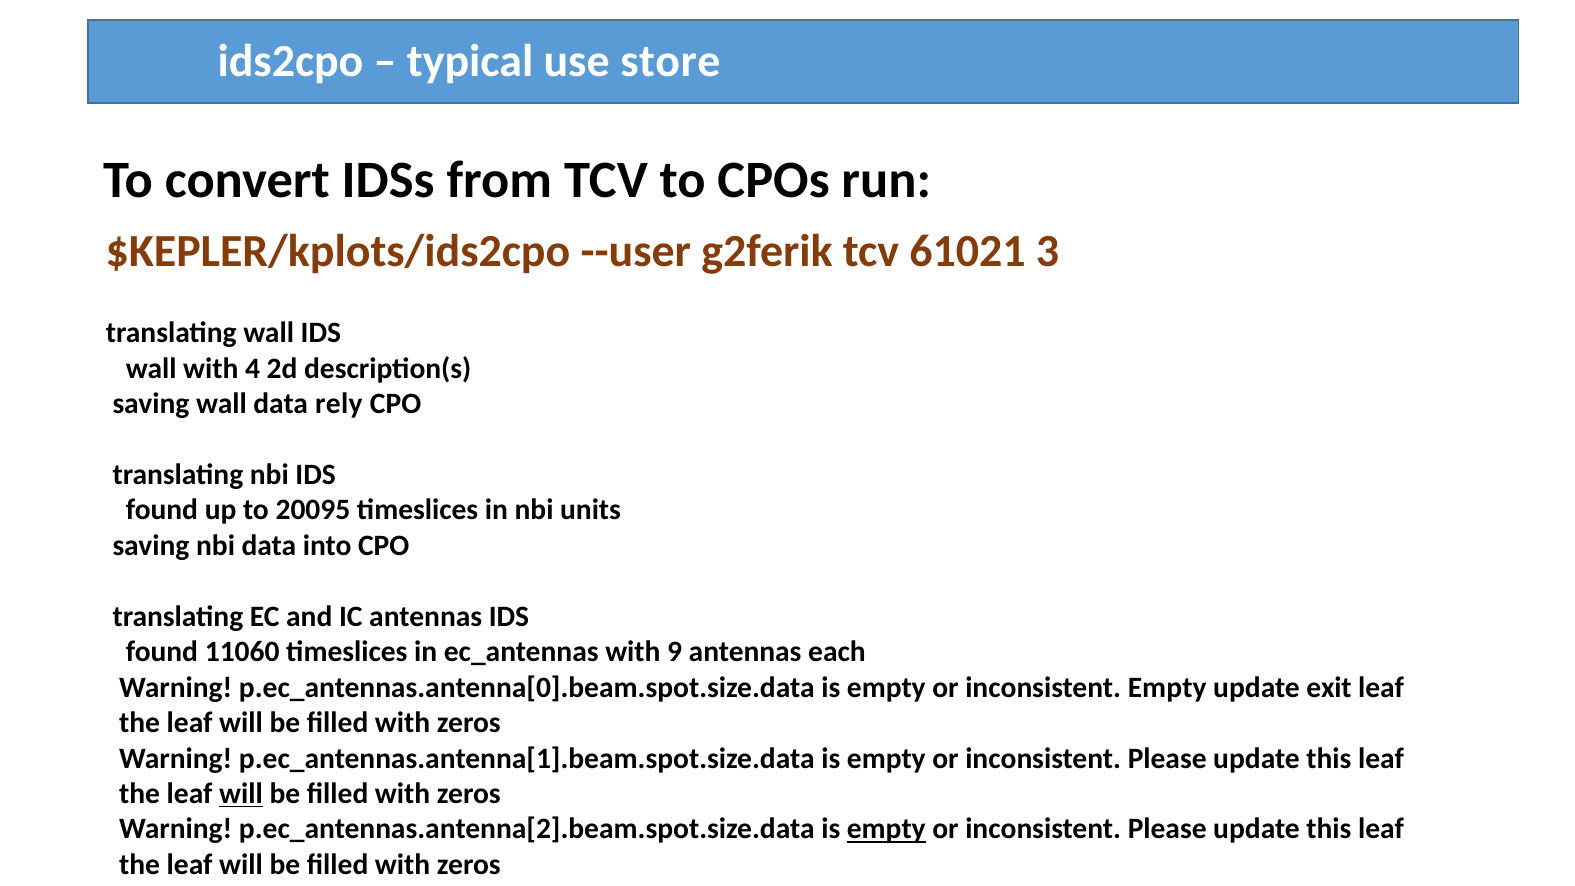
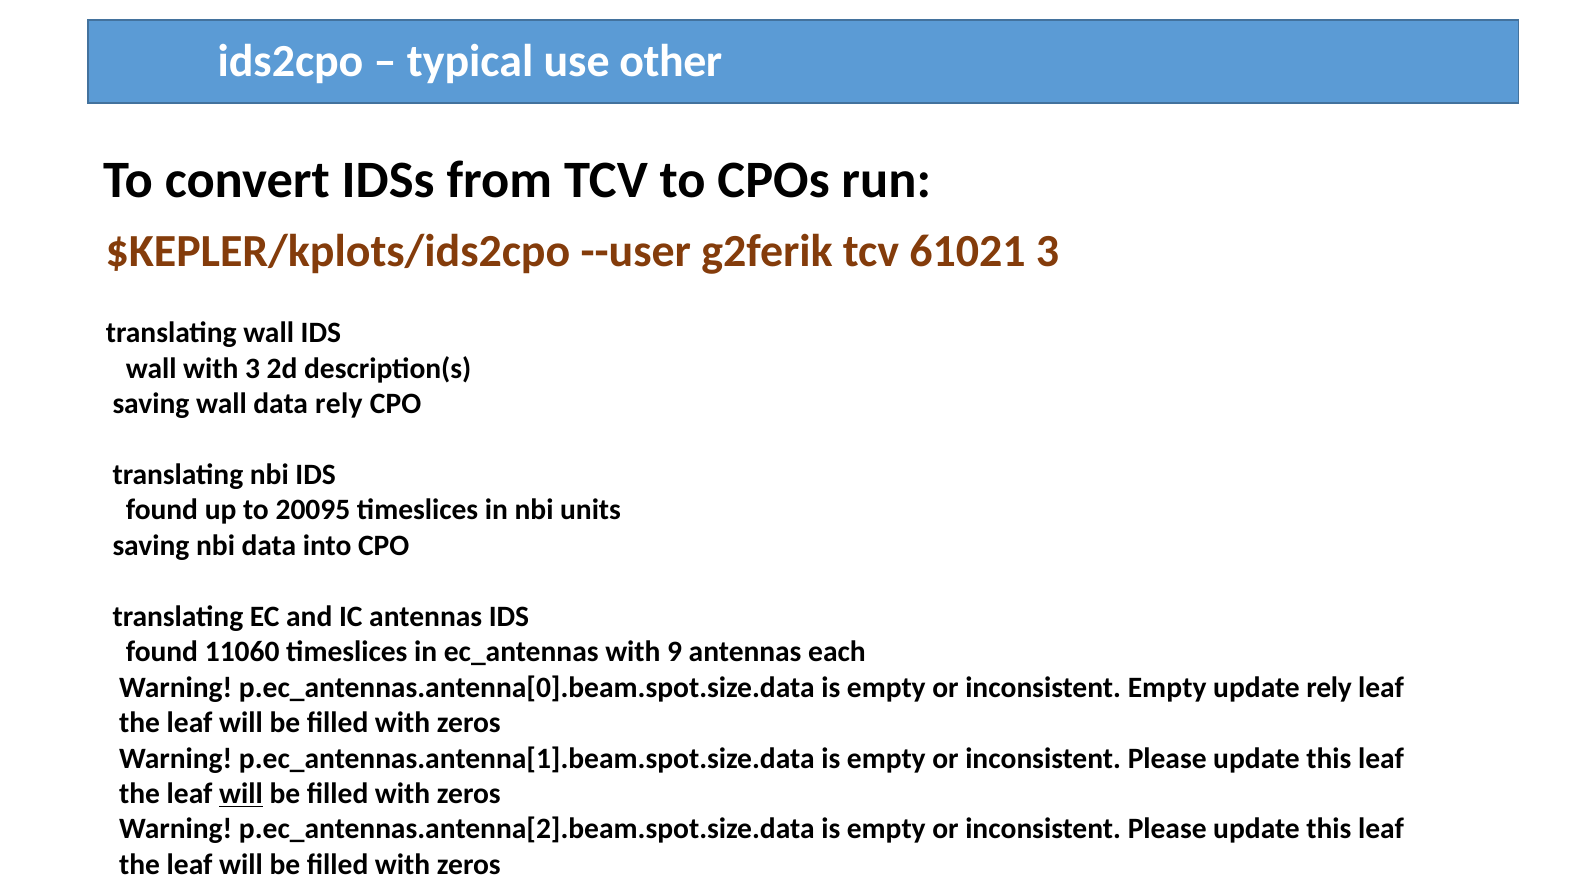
store: store -> other (671, 61)
with 4: 4 -> 3 (253, 368)
update exit: exit -> rely (1329, 687)
empty underline: present -> none (886, 829)
